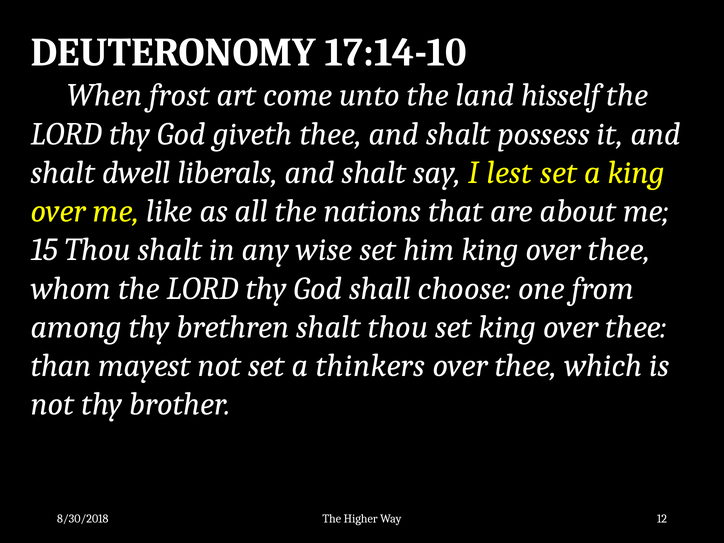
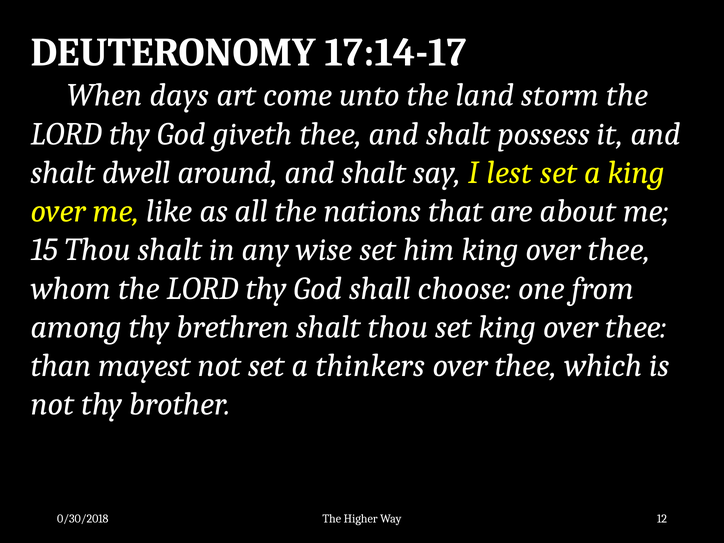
17:14-10: 17:14-10 -> 17:14-17 (396, 52)
frost: frost -> days (179, 95)
hisself: hisself -> storm (560, 95)
liberals: liberals -> around (228, 173)
8/30/2018: 8/30/2018 -> 0/30/2018 (83, 519)
